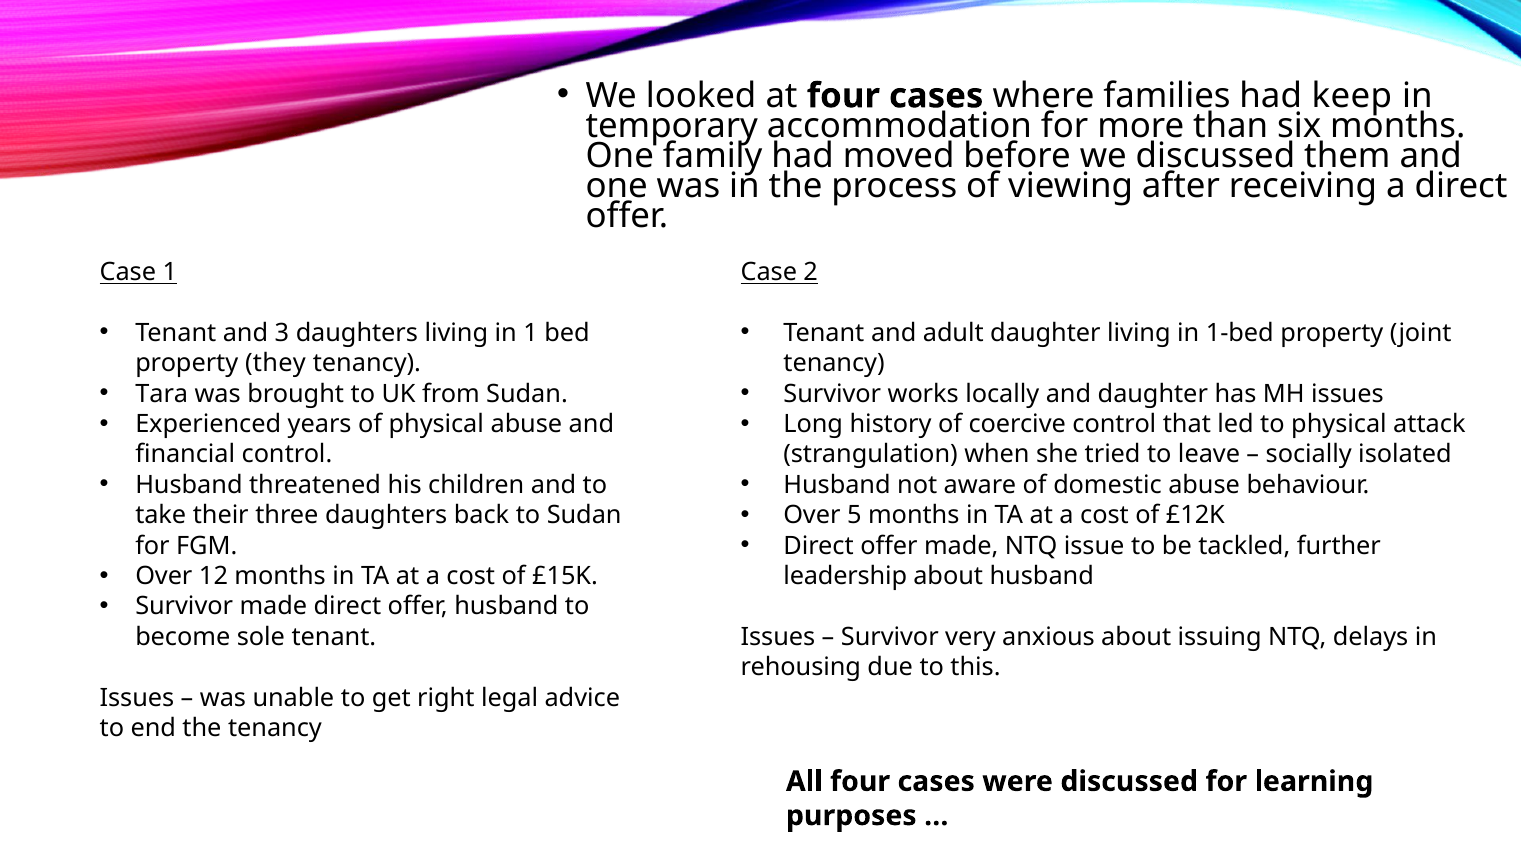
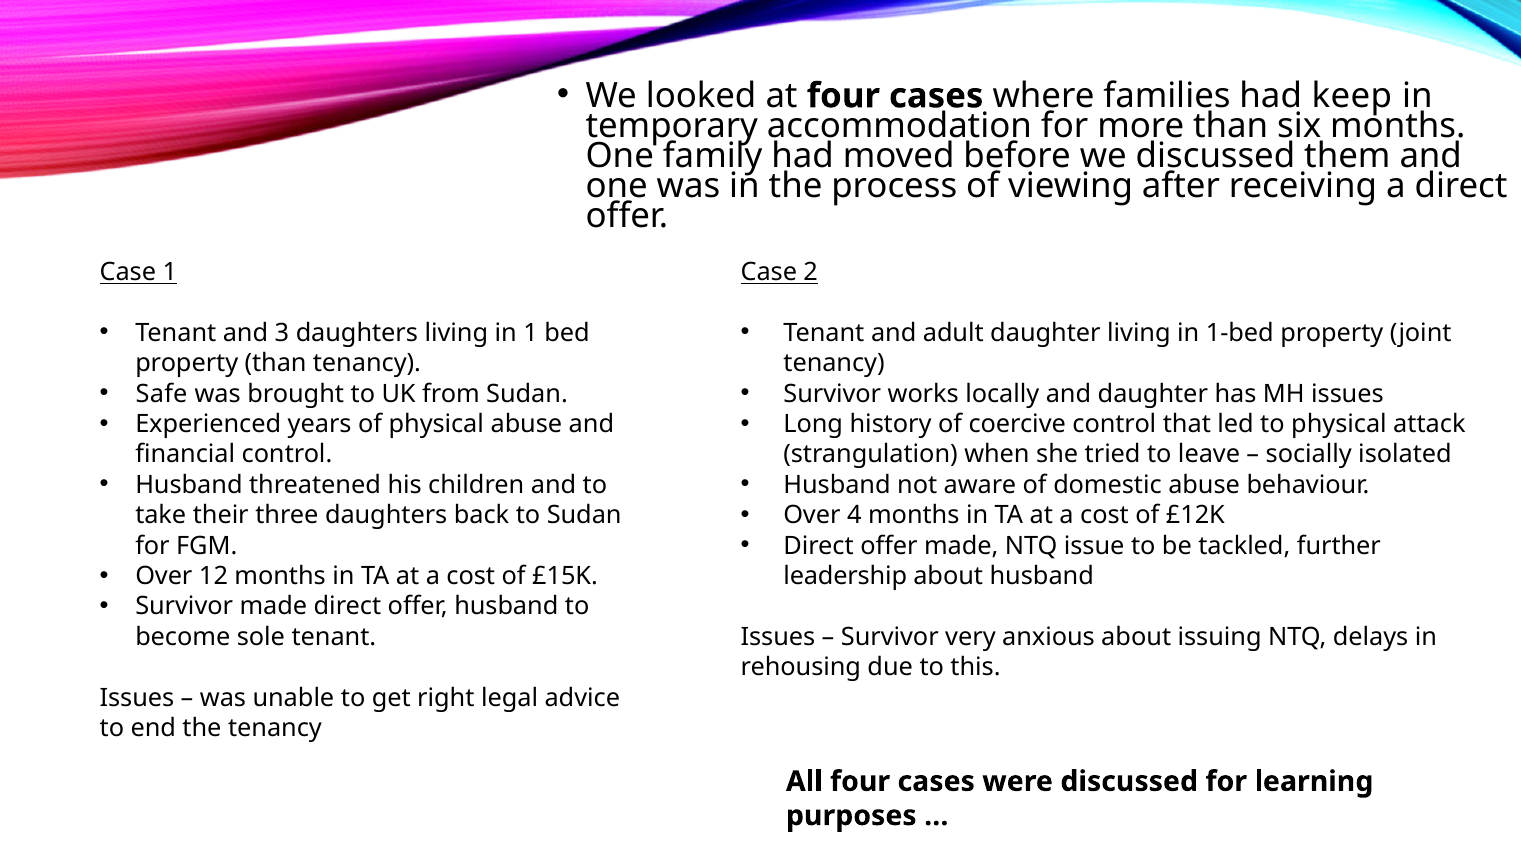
property they: they -> than (276, 364)
Tara: Tara -> Safe (162, 394)
5: 5 -> 4 (854, 516)
